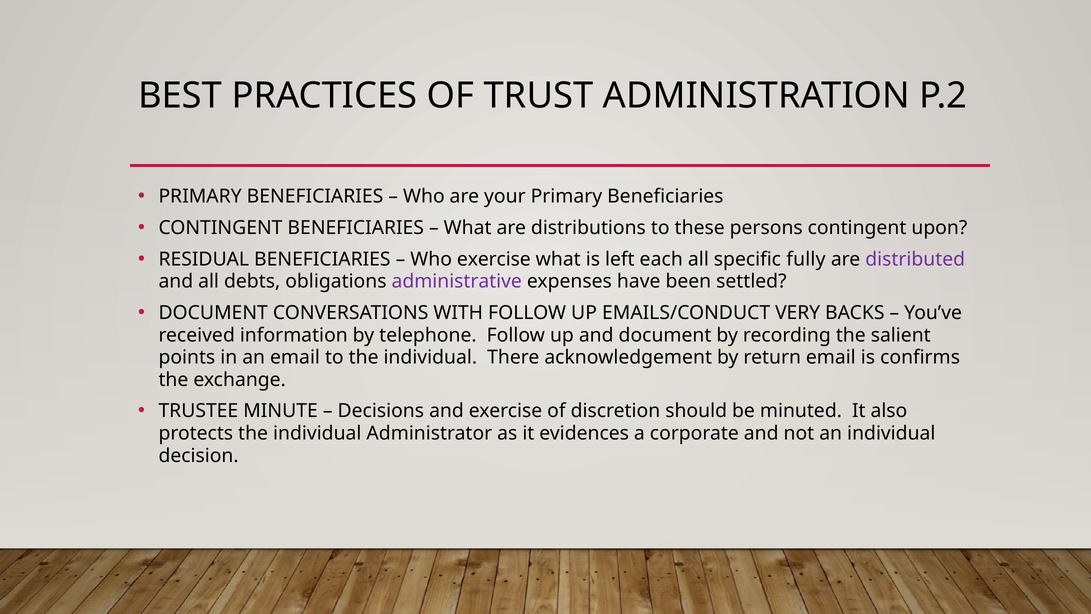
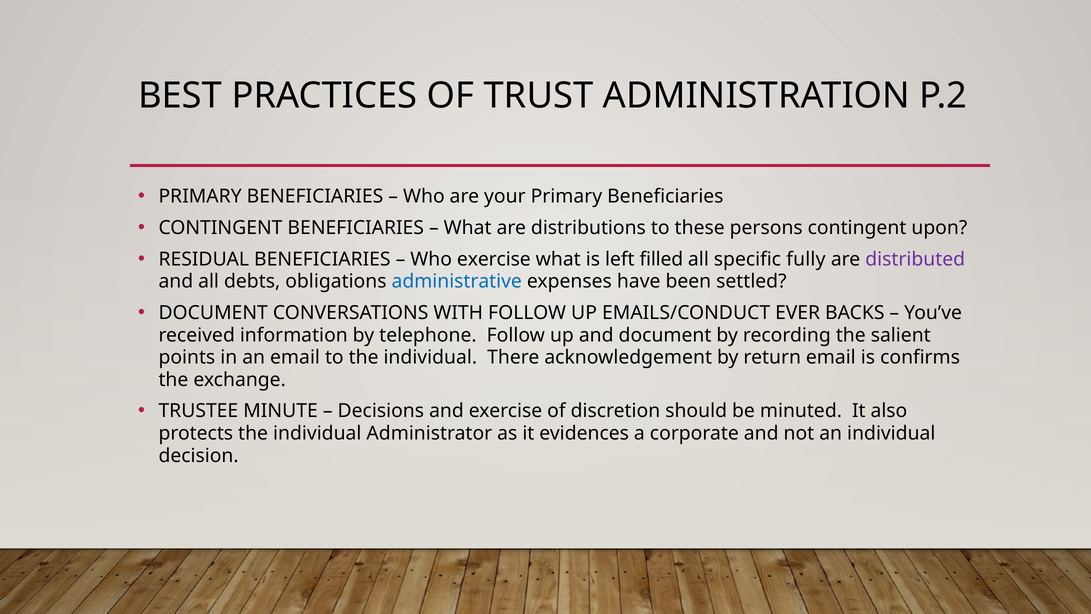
each: each -> filled (661, 259)
administrative colour: purple -> blue (457, 281)
VERY: VERY -> EVER (798, 313)
